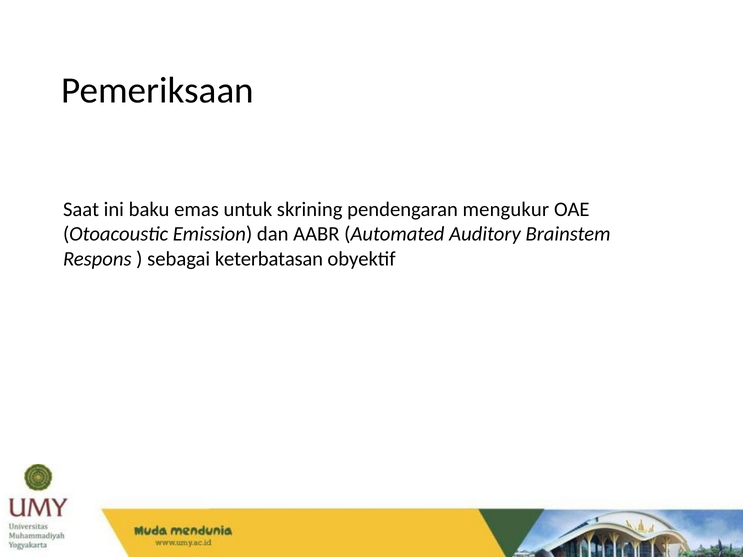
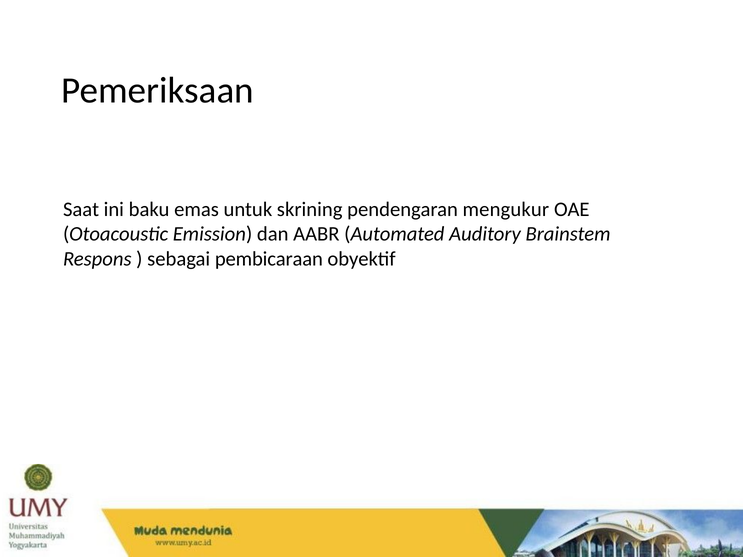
keterbatasan: keterbatasan -> pembicaraan (269, 259)
